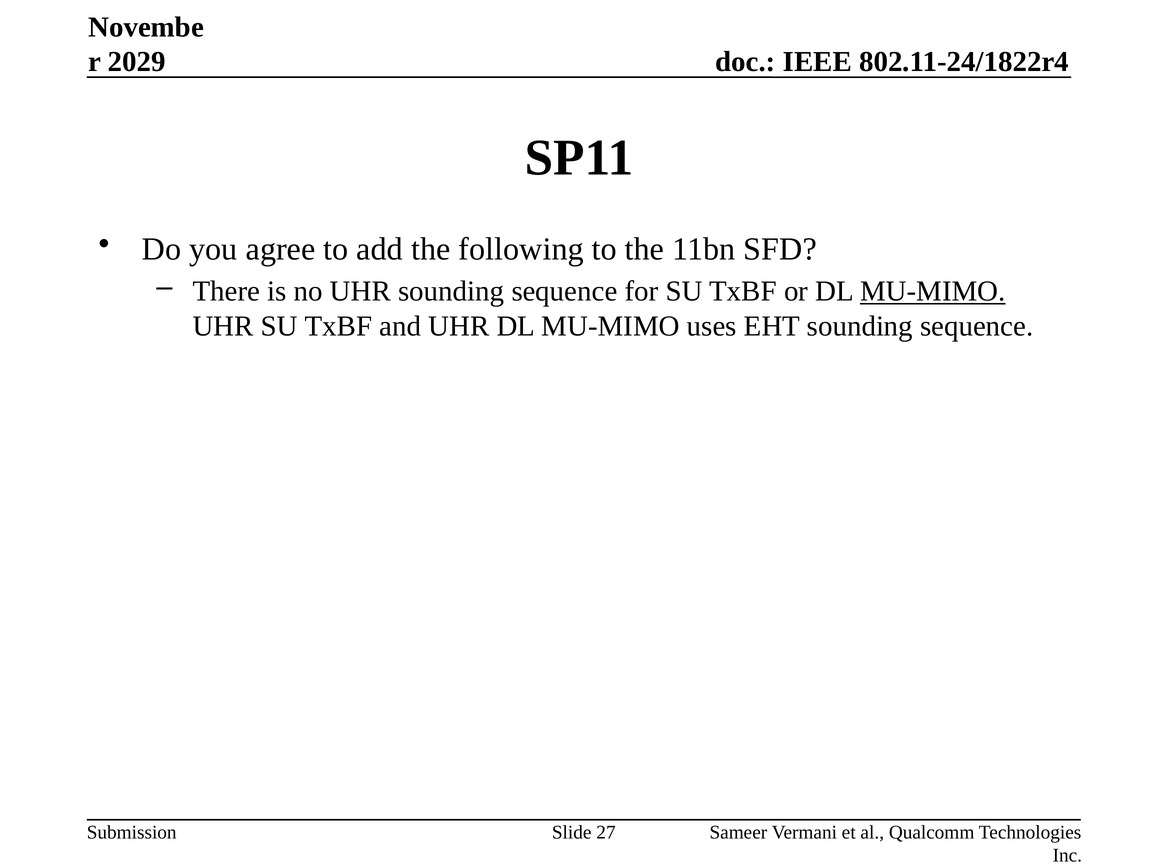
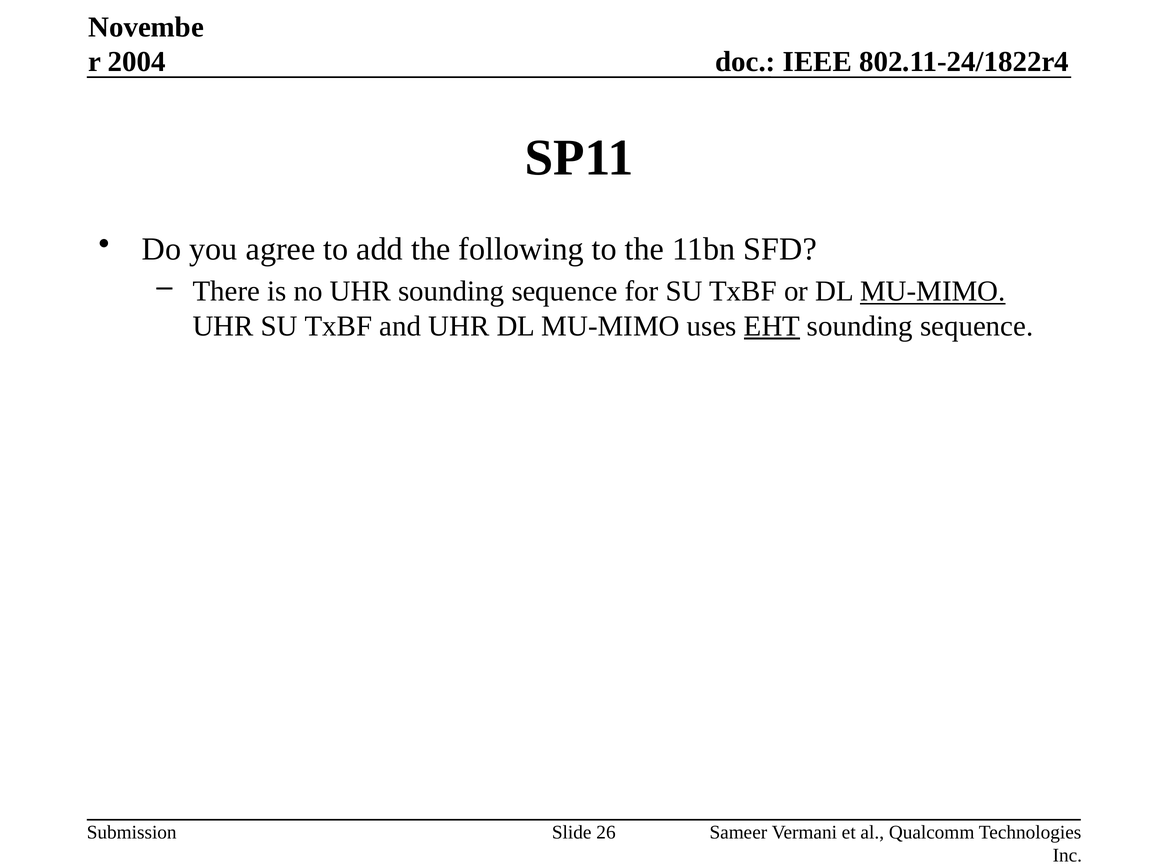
2029: 2029 -> 2004 (137, 62)
EHT underline: none -> present (772, 326)
27: 27 -> 26 (606, 833)
